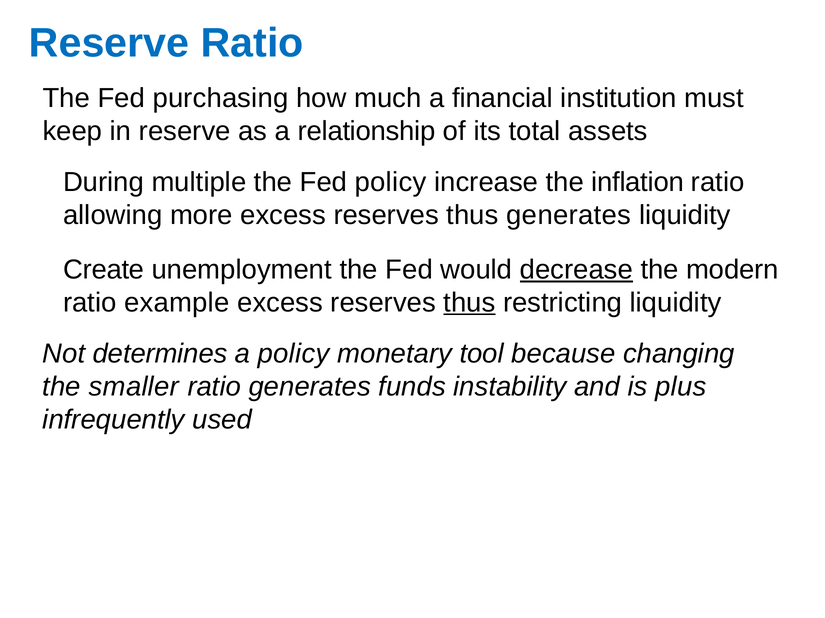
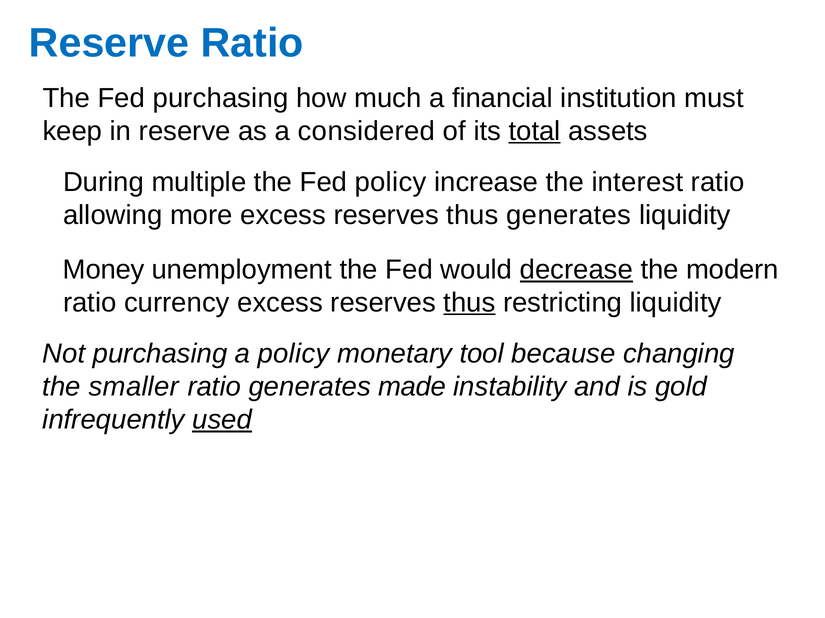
relationship: relationship -> considered (366, 131)
total underline: none -> present (535, 131)
inflation: inflation -> interest (637, 182)
Create: Create -> Money (104, 270)
example: example -> currency (177, 303)
Not determines: determines -> purchasing (160, 354)
funds: funds -> made (412, 387)
plus: plus -> gold (681, 387)
used underline: none -> present (222, 420)
